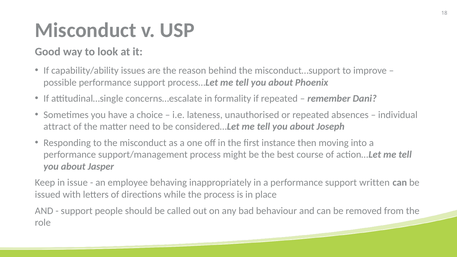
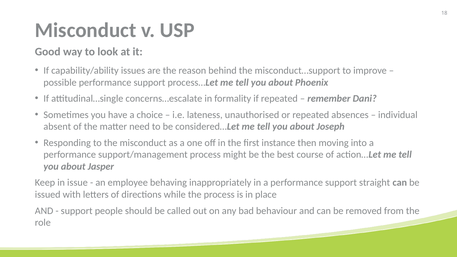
attract: attract -> absent (57, 127)
written: written -> straight (375, 183)
